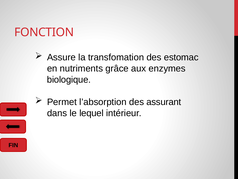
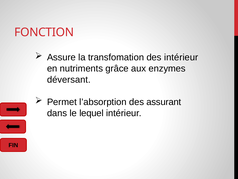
des estomac: estomac -> intérieur (181, 57)
biologique: biologique -> déversant (69, 79)
